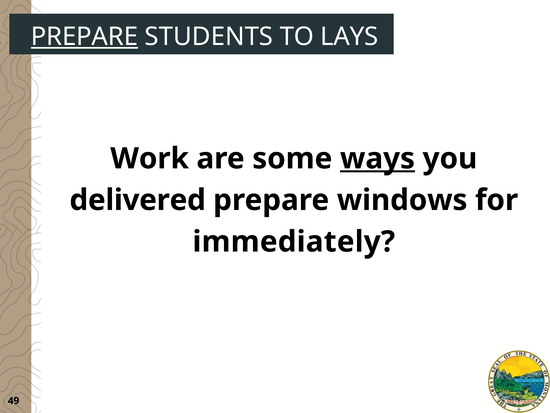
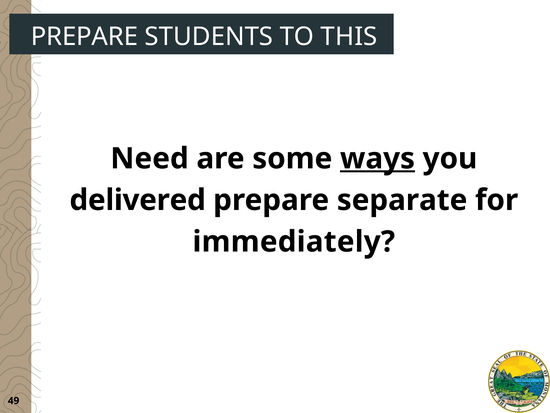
PREPARE underline: present -> none (84, 37)
LAYS: LAYS -> THIS (349, 37)
Work: Work -> Need (150, 158)
windows: windows -> separate (402, 200)
